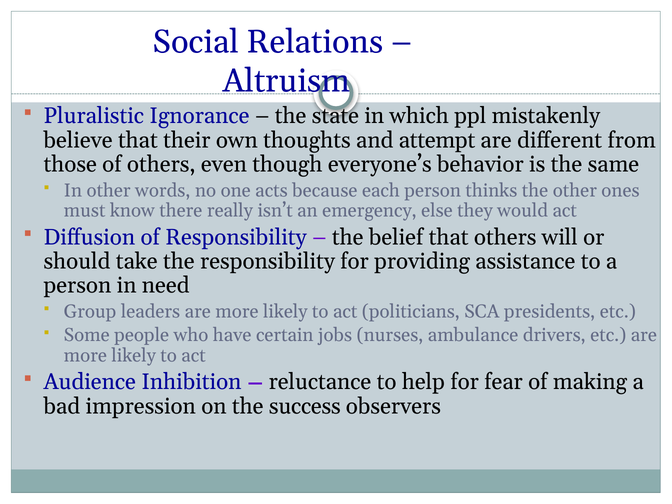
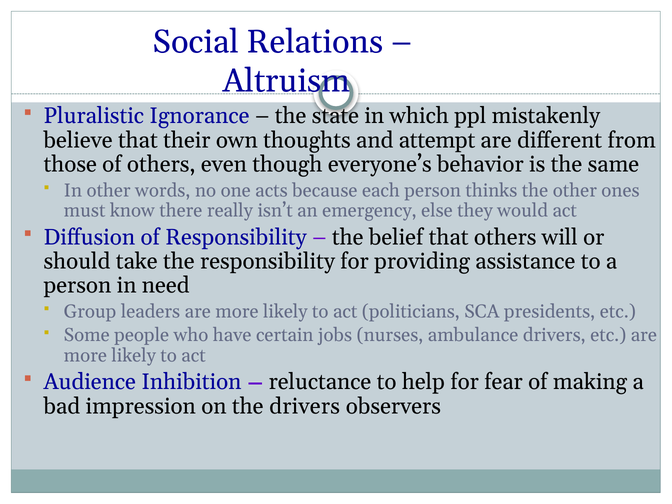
the success: success -> drivers (305, 406)
